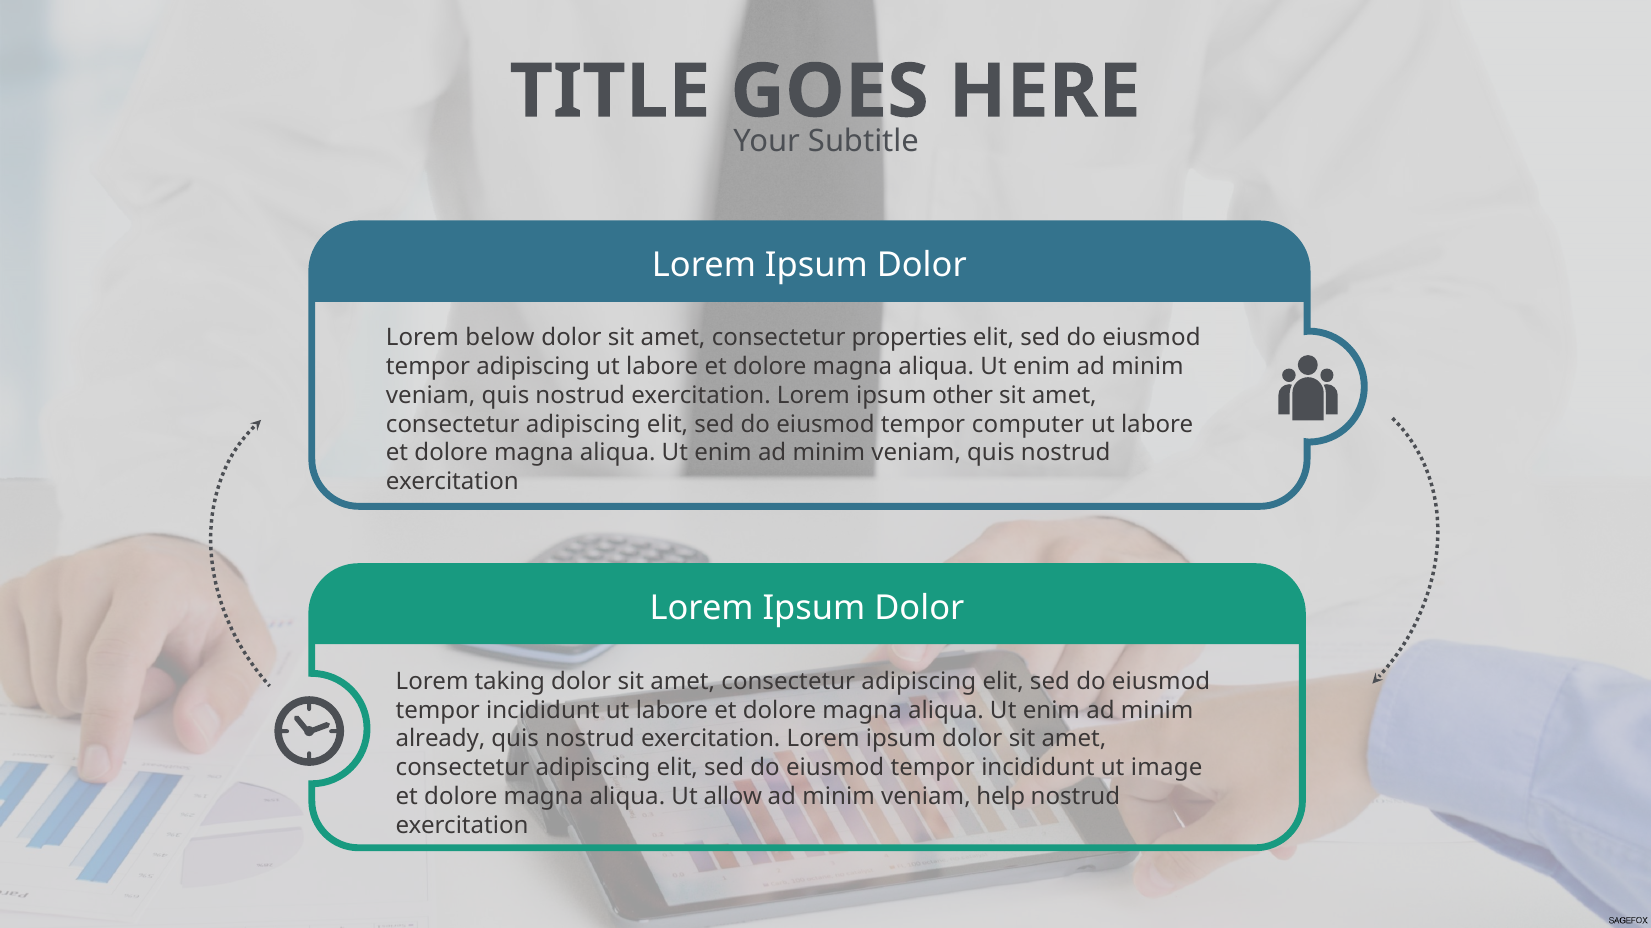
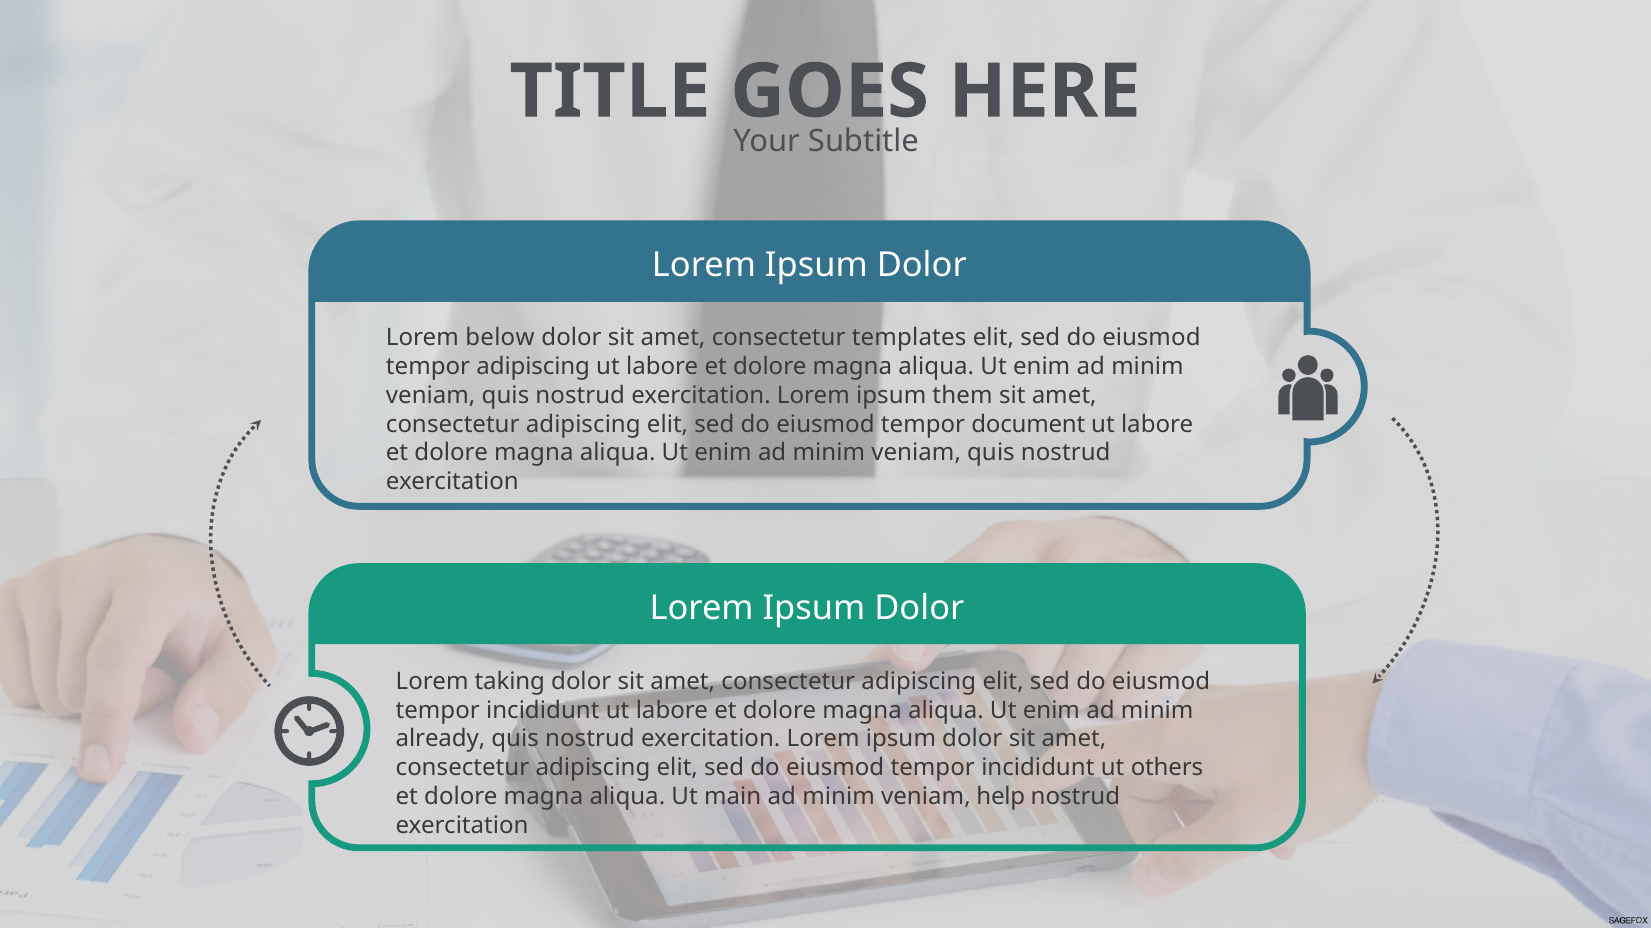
properties: properties -> templates (909, 338)
other: other -> them (963, 396)
computer: computer -> document (1028, 424)
image: image -> others (1167, 768)
allow: allow -> main (733, 797)
